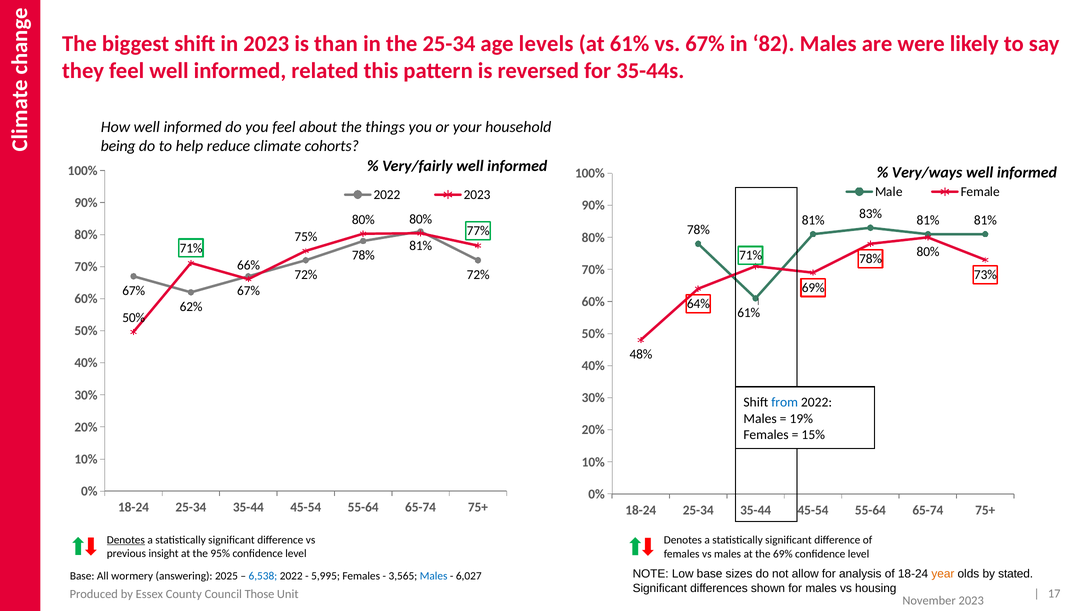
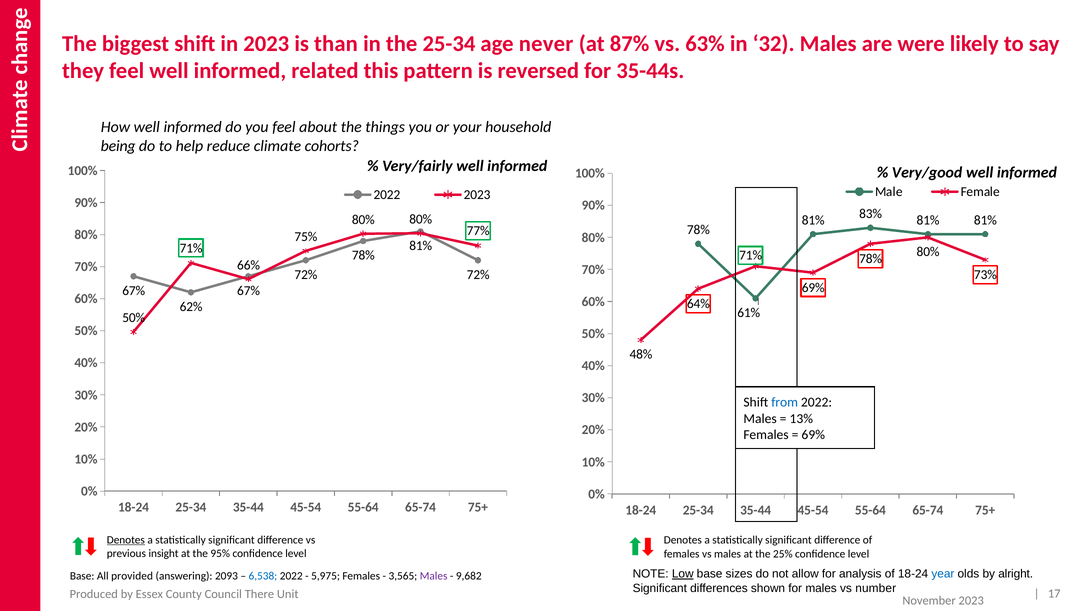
levels: levels -> never (546, 44)
at 61%: 61% -> 87% (630, 44)
vs 67%: 67% -> 63% (705, 44)
82: 82 -> 32 (774, 44)
Very/ways: Very/ways -> Very/good (927, 173)
19%: 19% -> 13% (801, 418)
15%: 15% -> 69% (813, 435)
the 69%: 69% -> 25% (783, 554)
Low underline: none -> present (683, 574)
year colour: orange -> blue (943, 574)
stated: stated -> alright (1016, 574)
wormery: wormery -> provided (132, 576)
2025: 2025 -> 2093 (226, 576)
5,995: 5,995 -> 5,975 (326, 576)
Males colour: blue -> purple (434, 576)
6,027: 6,027 -> 9,682 (469, 576)
housing: housing -> number (876, 588)
Those: Those -> There (259, 594)
